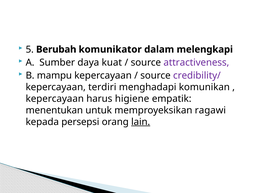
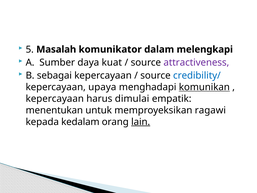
Berubah: Berubah -> Masalah (56, 49)
mampu: mampu -> sebagai (54, 75)
credibility/ colour: purple -> blue (197, 75)
terdiri: terdiri -> upaya (102, 87)
komunikan underline: none -> present (204, 87)
higiene: higiene -> dimulai (132, 99)
persepsi: persepsi -> kedalam (80, 122)
